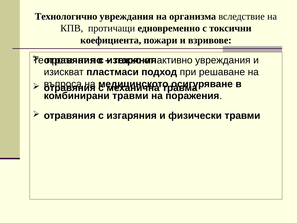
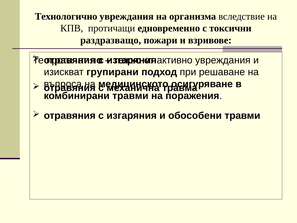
коефициента: коефициента -> раздразващо (111, 40)
пластмаси: пластмаси -> групирани (112, 72)
физически: физически -> обособени (195, 116)
